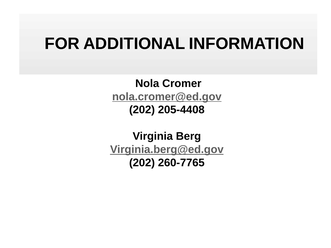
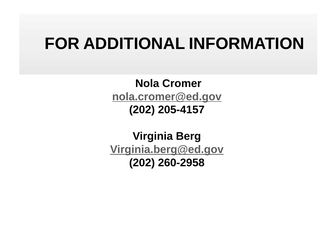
205-4408: 205-4408 -> 205-4157 (181, 110)
260-7765: 260-7765 -> 260-2958 (181, 163)
